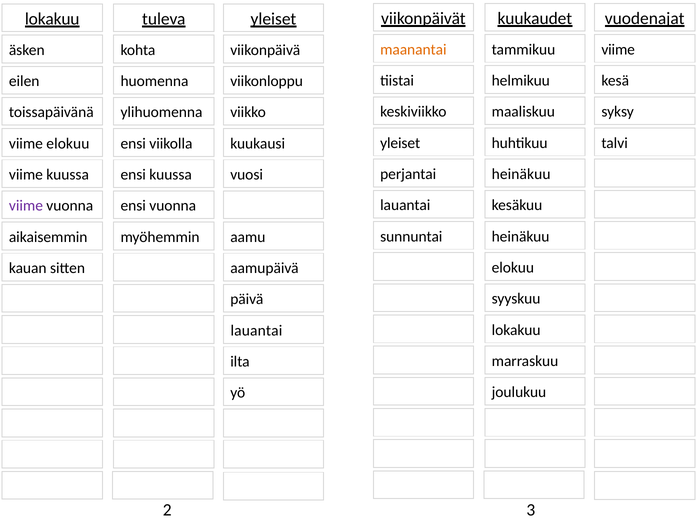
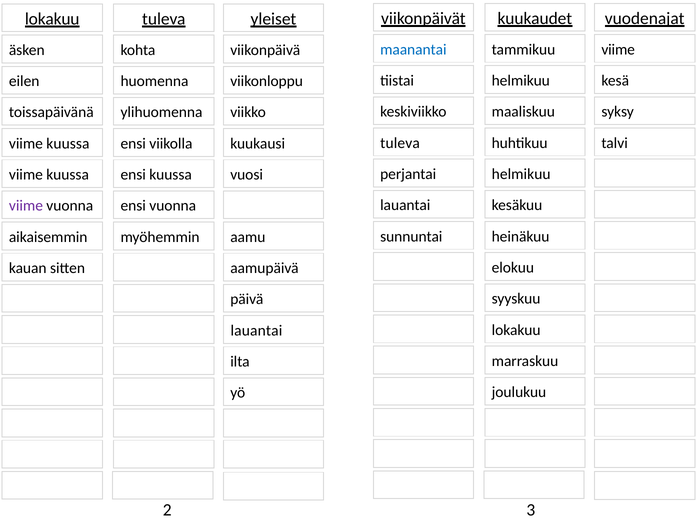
maanantai colour: orange -> blue (413, 49)
yleiset: yleiset -> tuleva (400, 143)
elokuu: elokuu -> kuussa (68, 143)
heinäkuu: heinäkuu -> helmikuu (521, 174)
